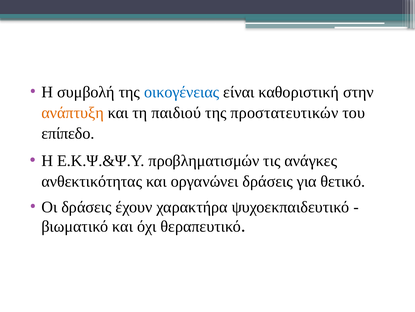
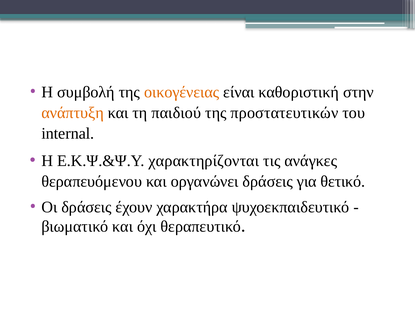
οικογένειας colour: blue -> orange (182, 92)
επίπεδο: επίπεδο -> internal (68, 133)
προβληματισμών: προβληματισμών -> χαρακτηρίζονται (204, 160)
ανθεκτικότητας: ανθεκτικότητας -> θεραπευόμενου (92, 181)
